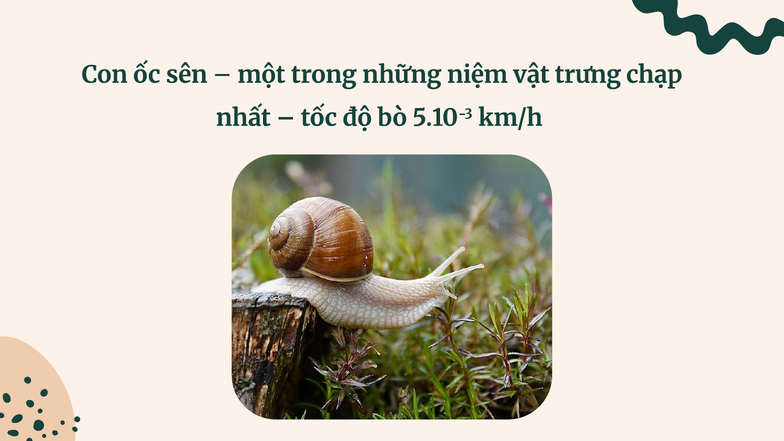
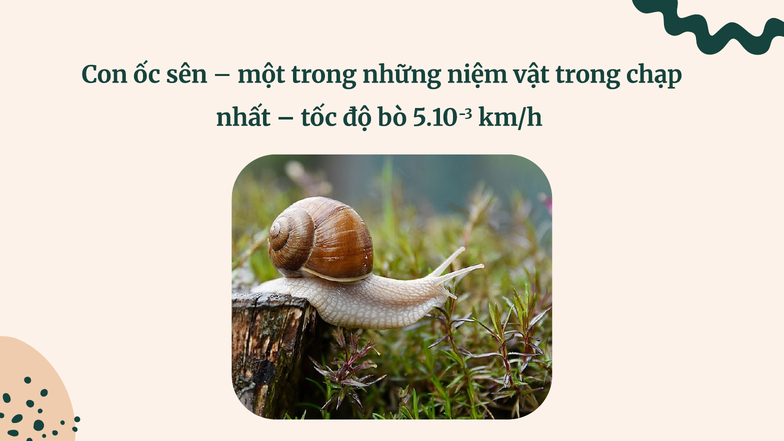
vật trưng: trưng -> trong (588, 75)
